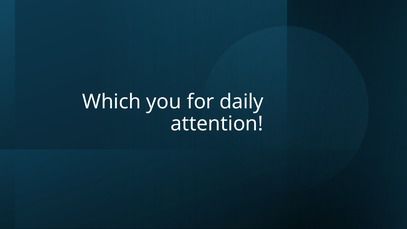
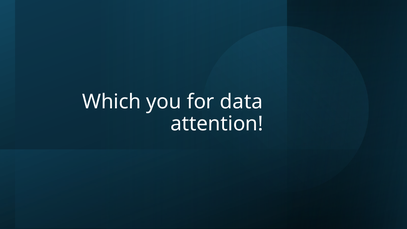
daily: daily -> data (241, 102)
